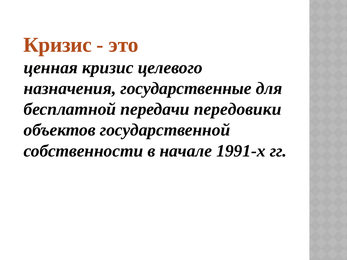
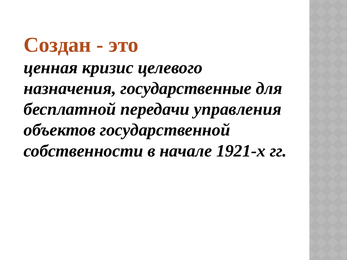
Кризис: Кризис -> Создан (57, 45)
передовики: передовики -> управления (238, 109)
1991-х: 1991-х -> 1921-х (241, 151)
